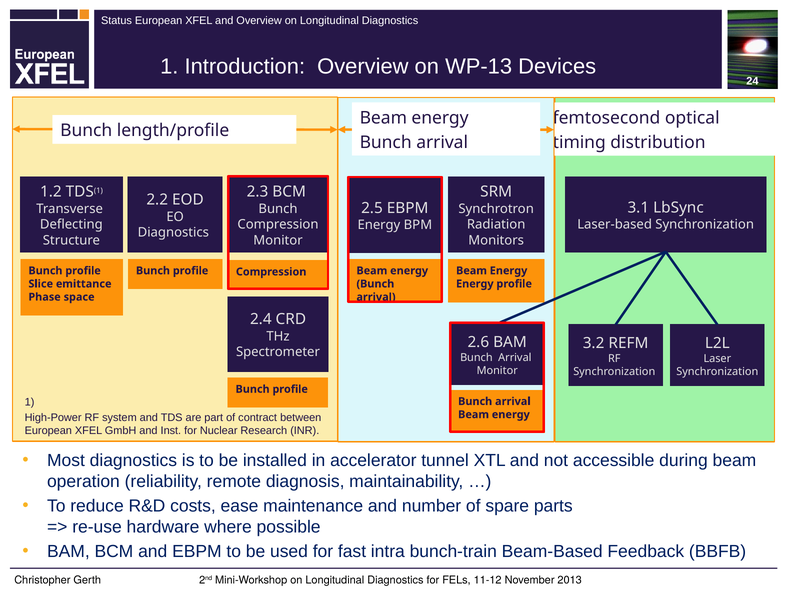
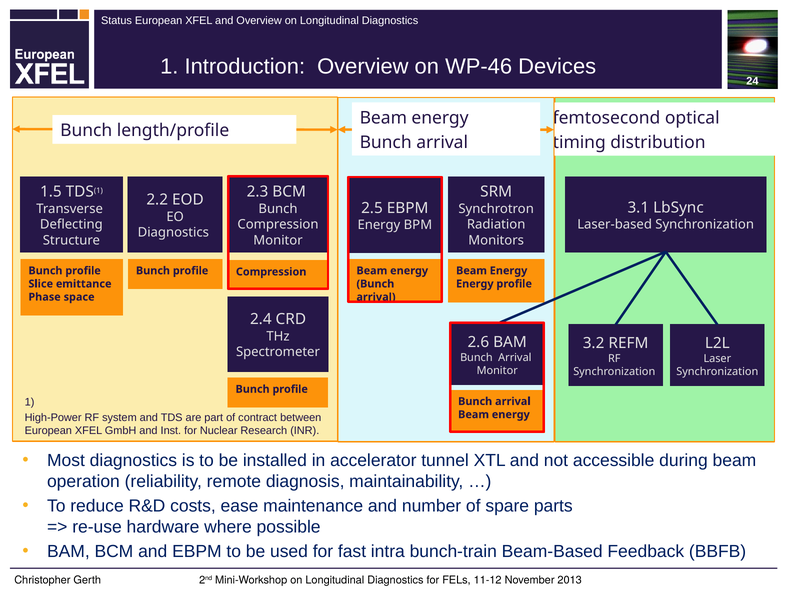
WP-13: WP-13 -> WP-46 (479, 67)
1.2: 1.2 -> 1.5 (51, 192)
